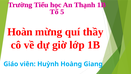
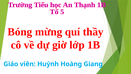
Hoàn: Hoàn -> Bóng (20, 32)
